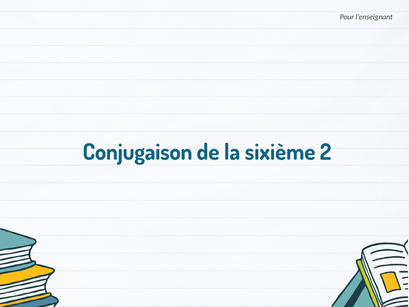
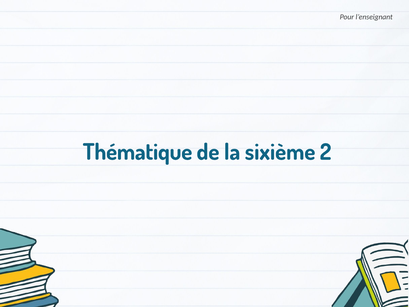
Conjugaison: Conjugaison -> Thématique (138, 152)
